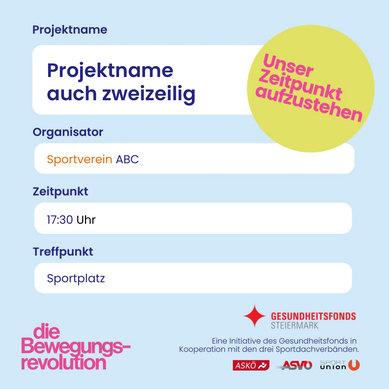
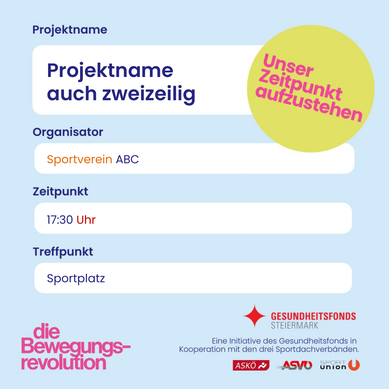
Uhr colour: black -> red (86, 220)
